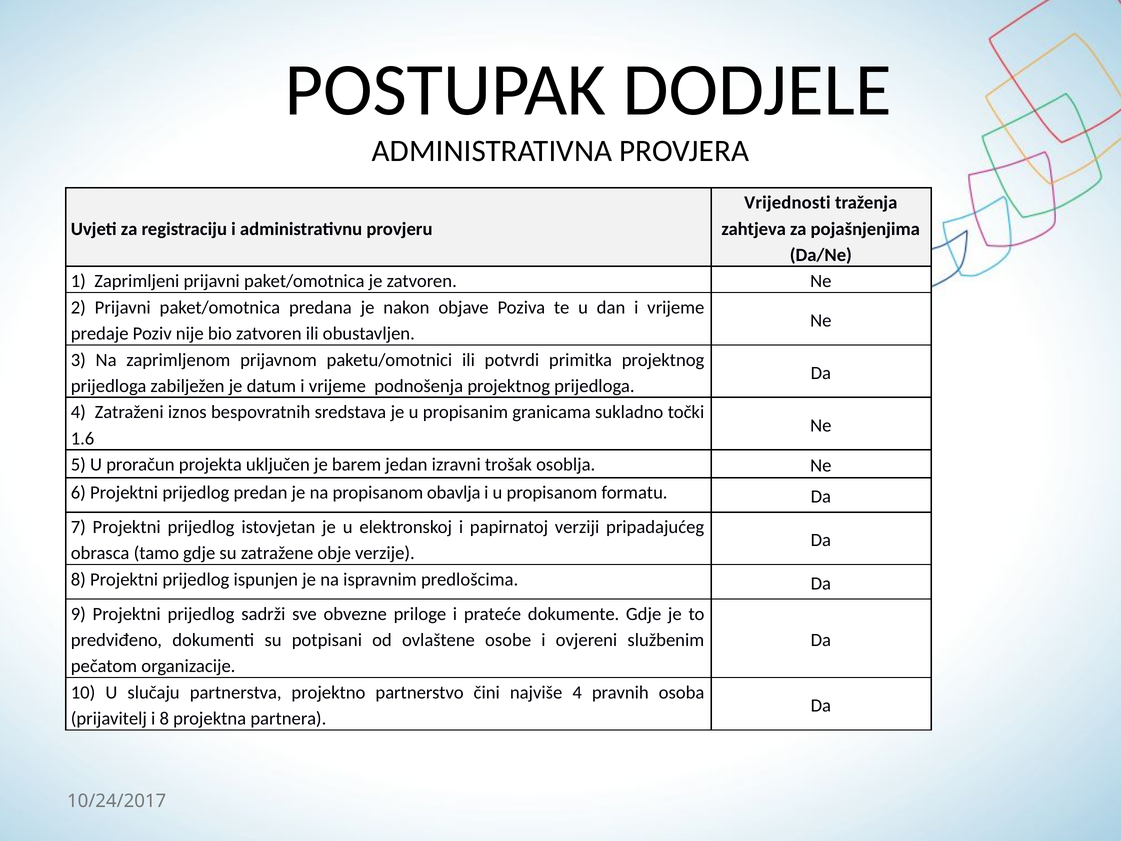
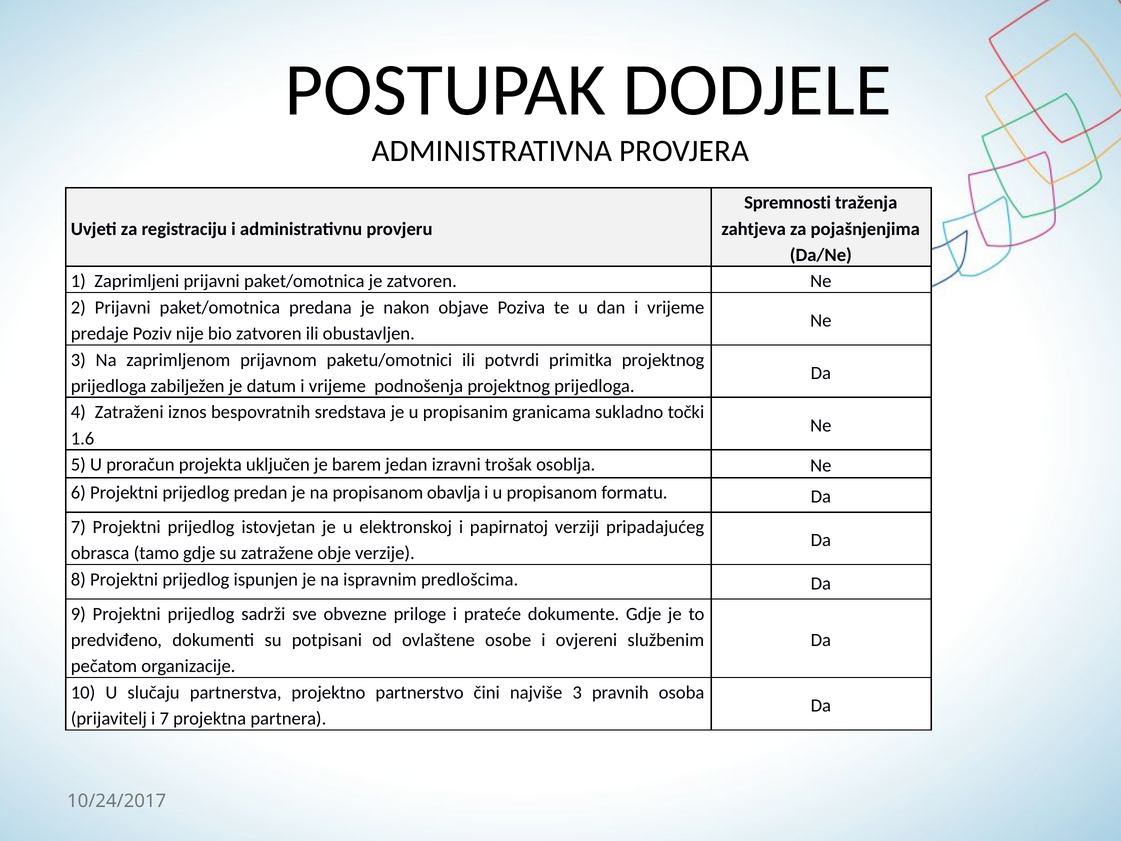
Vrijednosti: Vrijednosti -> Spremnosti (788, 203)
najviše 4: 4 -> 3 (577, 692)
i 8: 8 -> 7 (164, 718)
